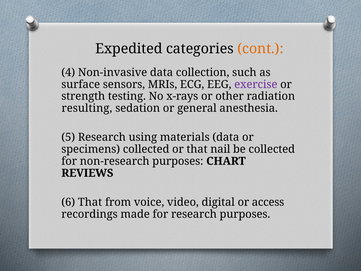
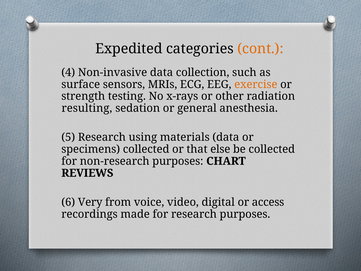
exercise colour: purple -> orange (256, 84)
nail: nail -> else (220, 149)
6 That: That -> Very (90, 202)
